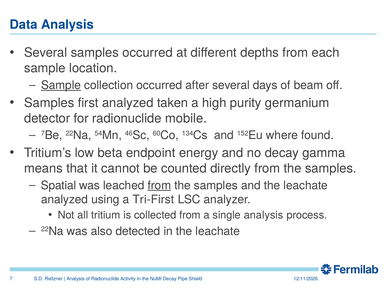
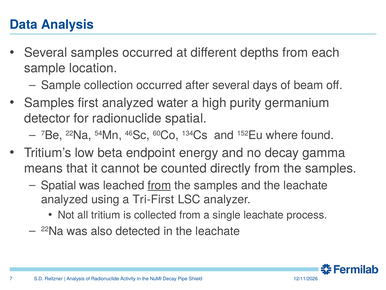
Sample underline: present -> none (61, 85)
taken: taken -> water (173, 103)
radionuclide mobile: mobile -> spatial (186, 118)
single analysis: analysis -> leachate (264, 215)
